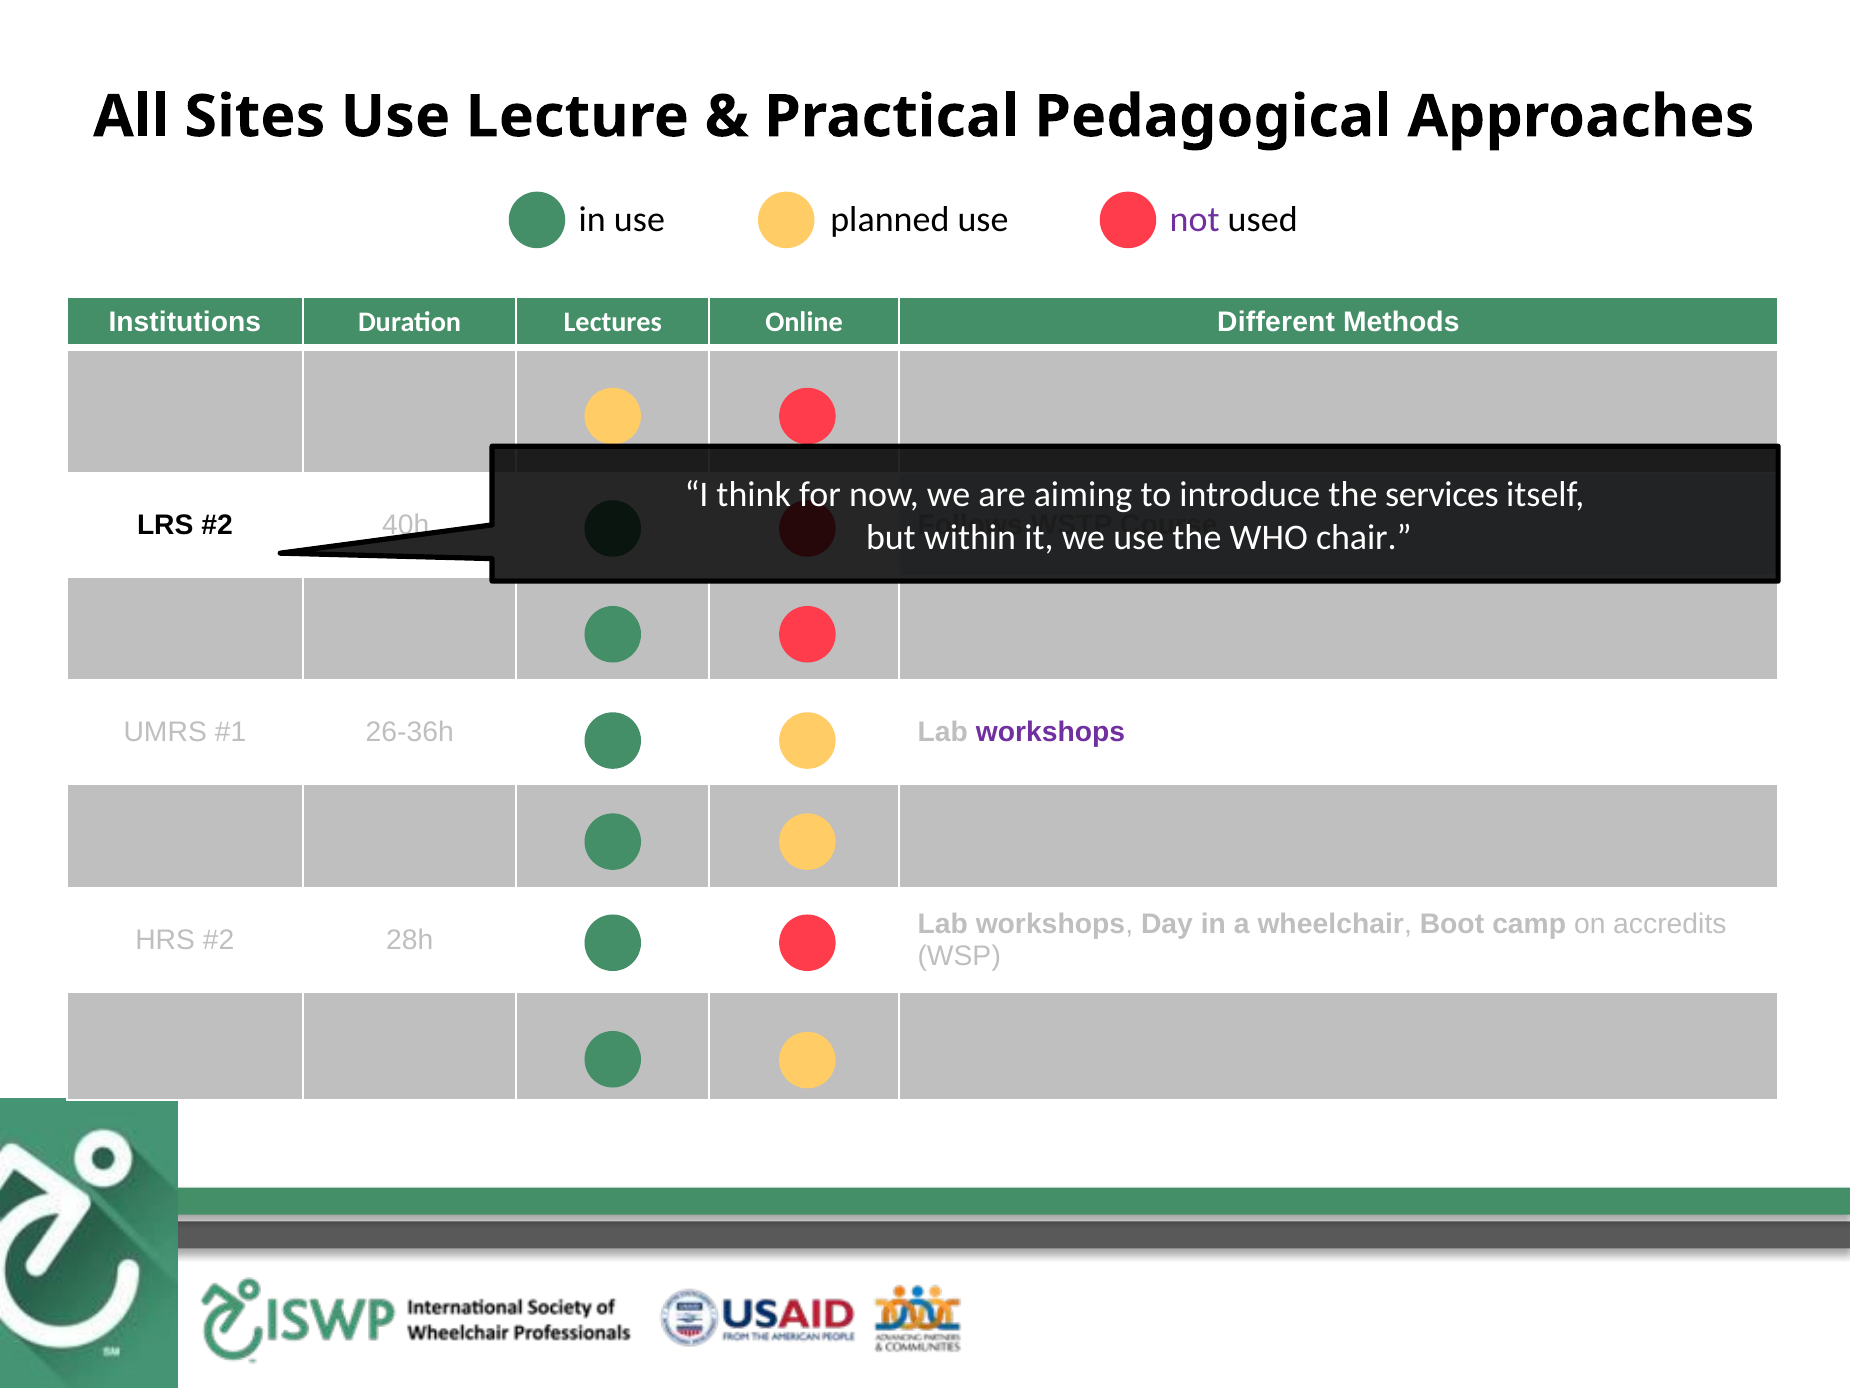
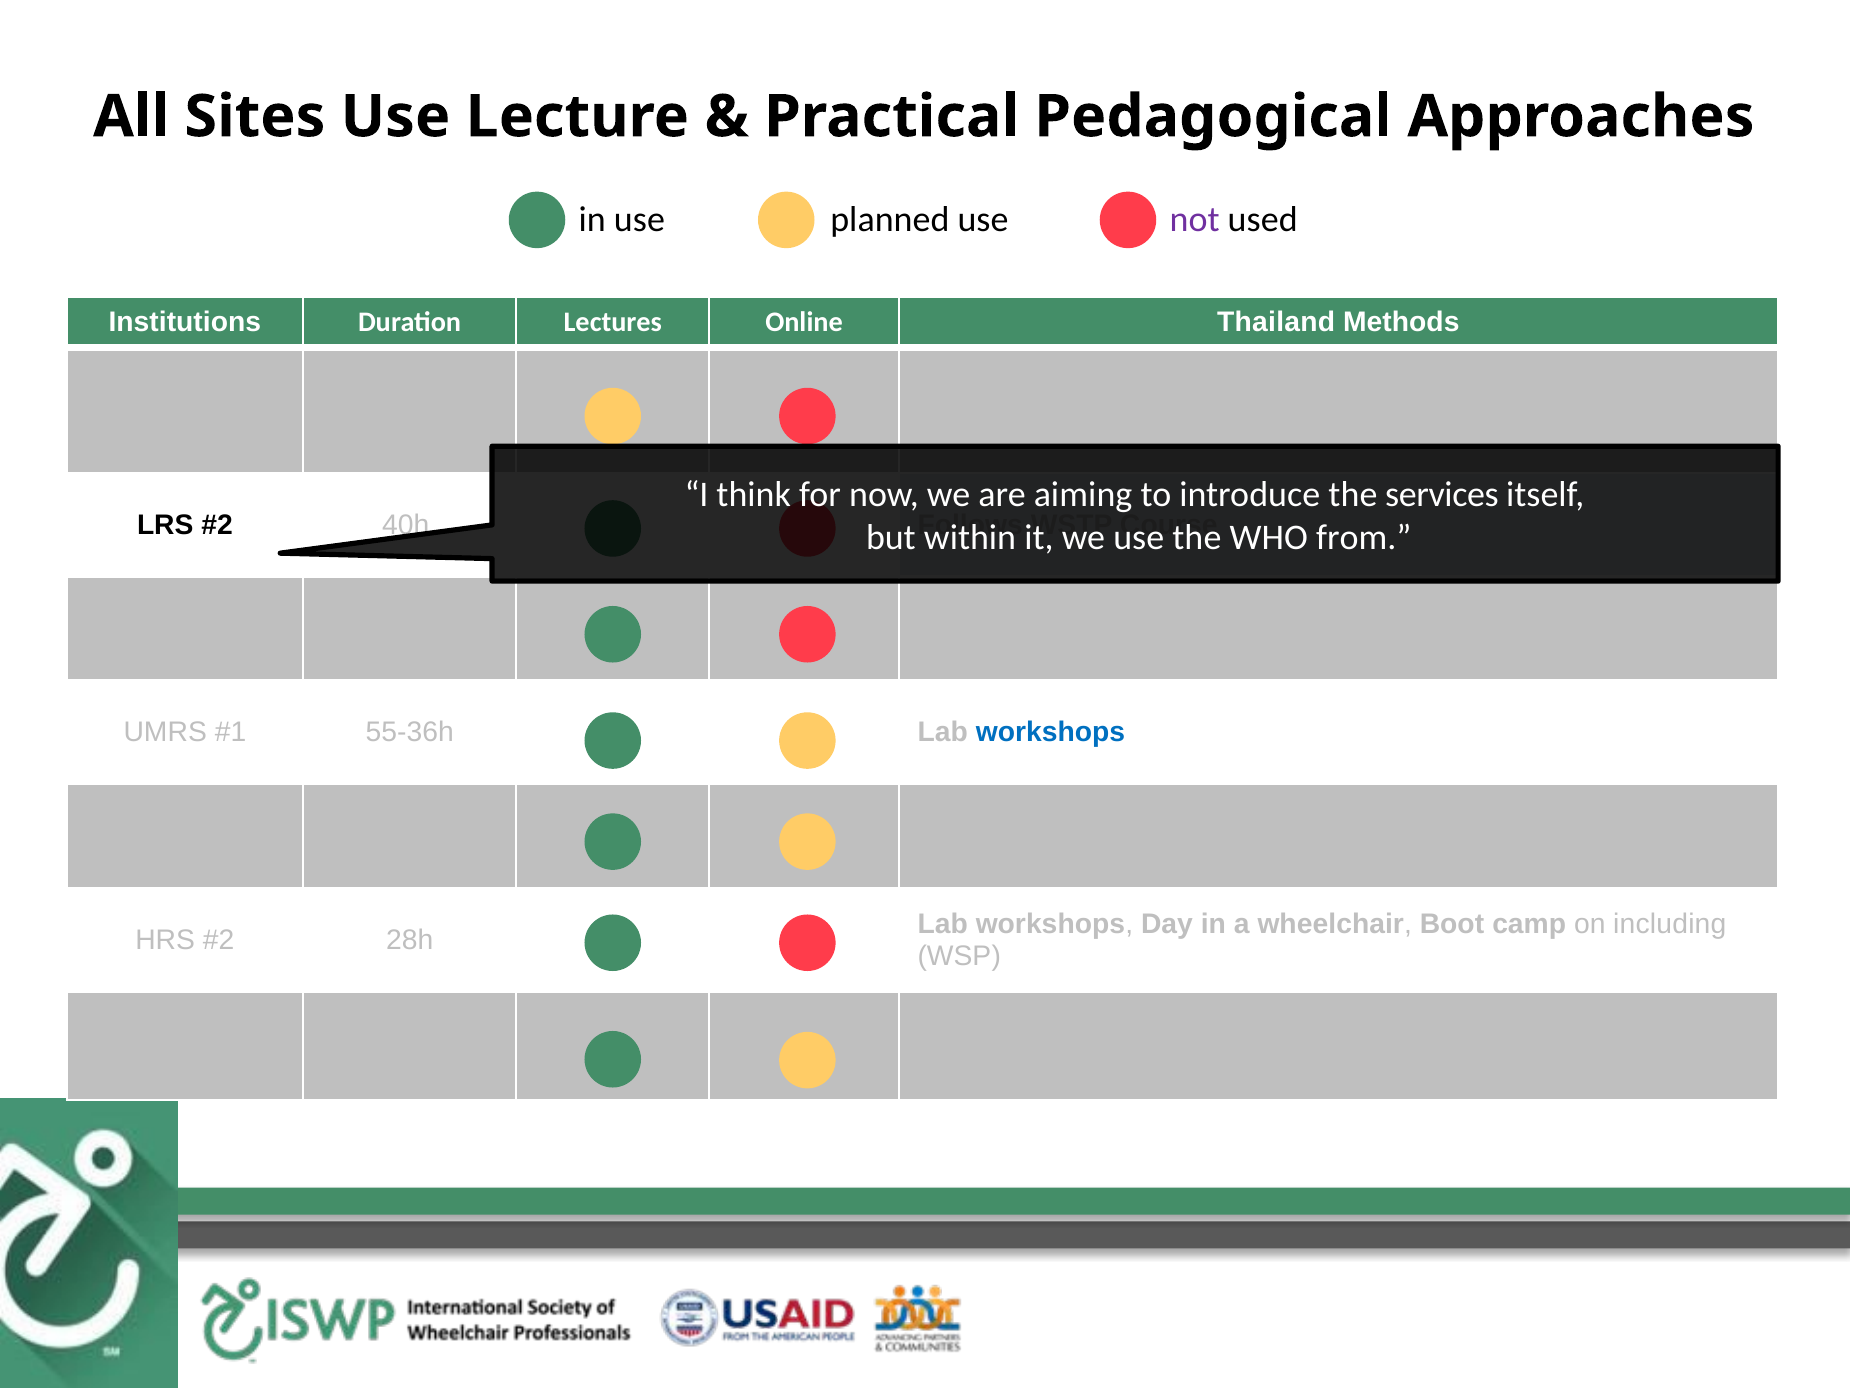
Online Different: Different -> Thailand (1276, 322)
WHO chair: chair -> from (1364, 538)
26-36h: 26-36h -> 55-36h (410, 732)
workshops colour: purple -> blue (1050, 732)
accredits: accredits -> including (1670, 924)
